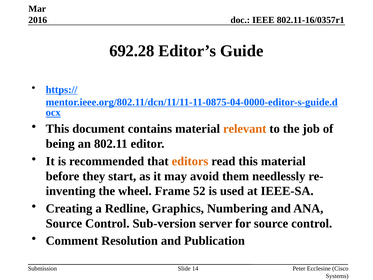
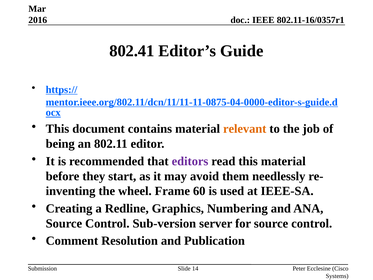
692.28: 692.28 -> 802.41 (132, 51)
editors colour: orange -> purple (190, 161)
52: 52 -> 60 (199, 191)
